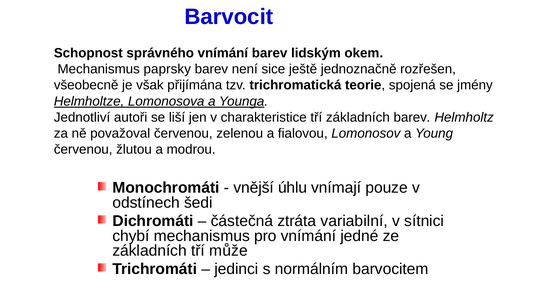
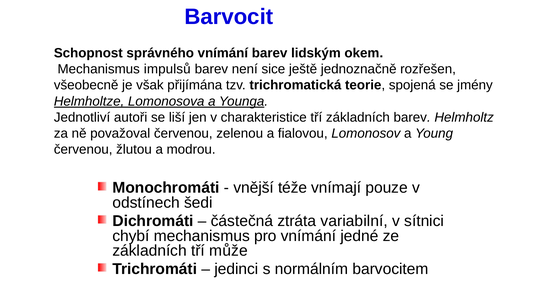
paprsky: paprsky -> impulsů (167, 69)
úhlu: úhlu -> téže (293, 187)
